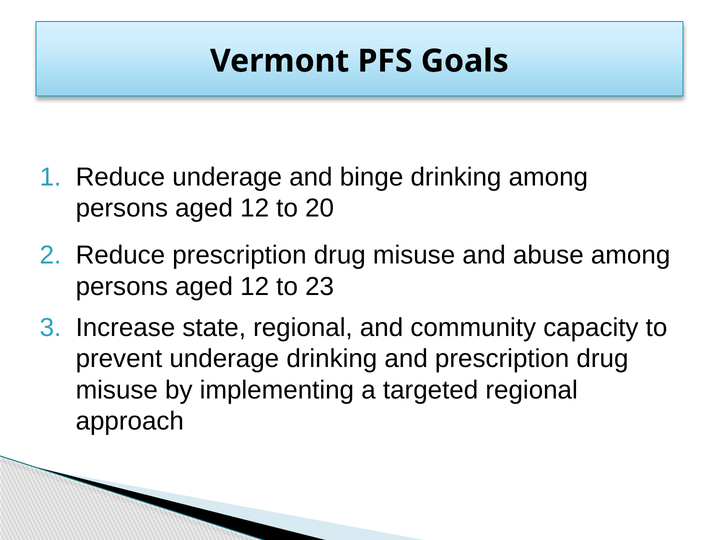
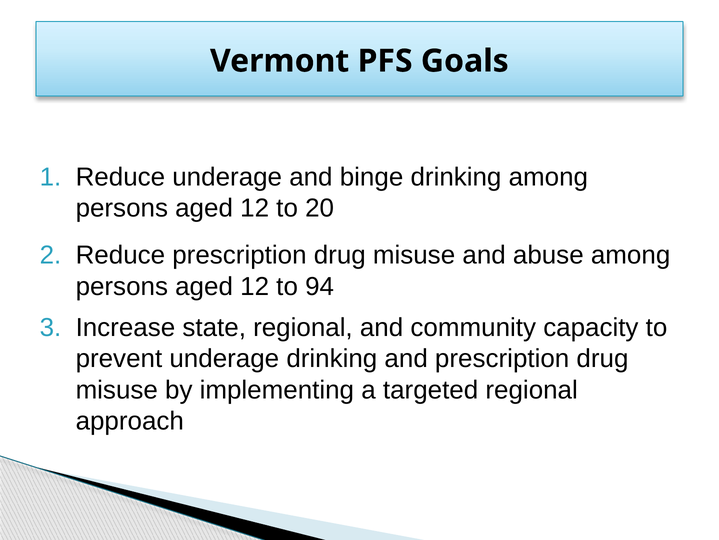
23: 23 -> 94 (320, 286)
